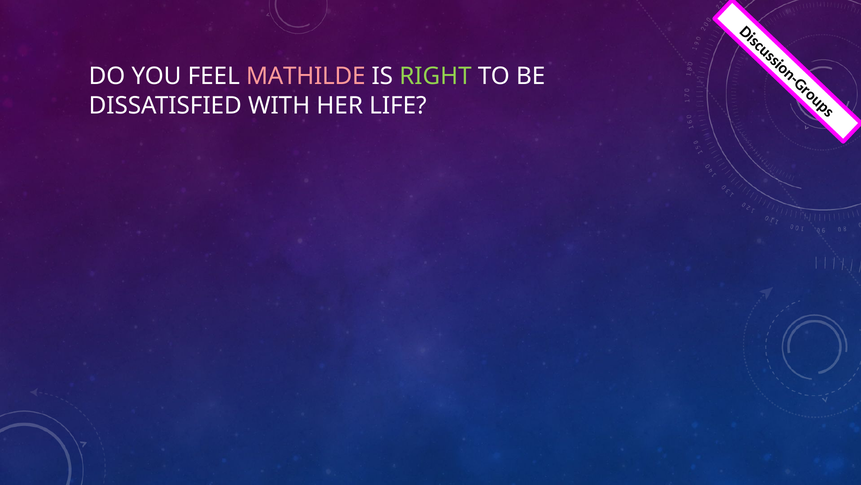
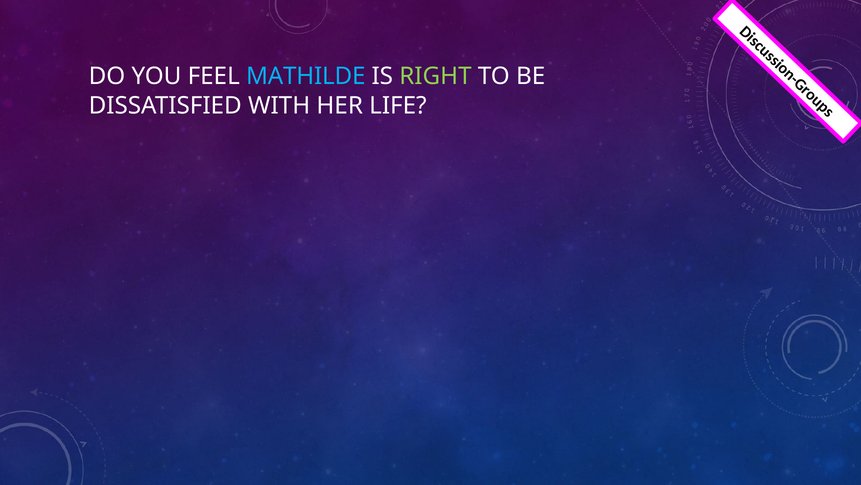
MATHILDE colour: pink -> light blue (306, 76)
